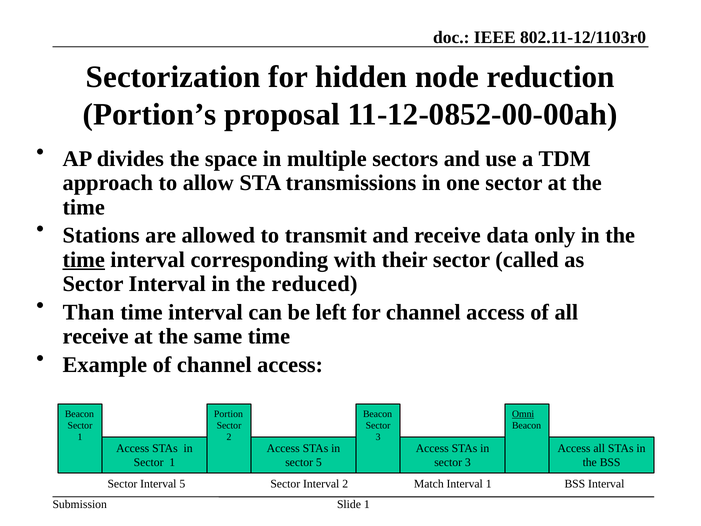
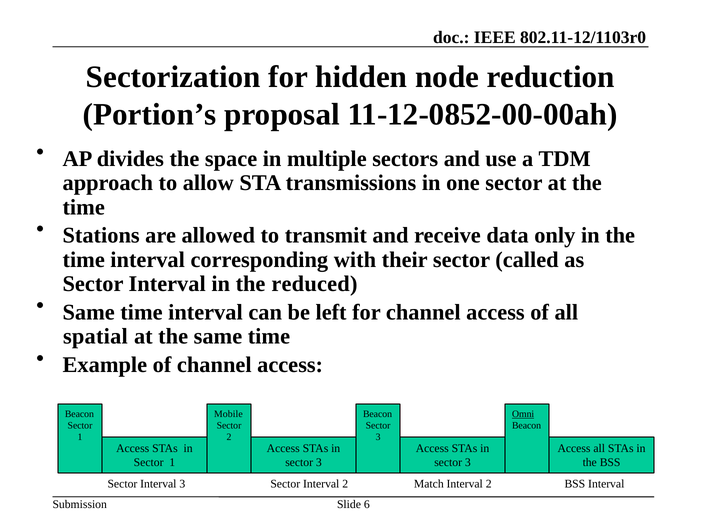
time underline: present -> none (84, 260)
Than: Than -> Same (89, 312)
receive: receive -> spatial (95, 336)
Portion: Portion -> Mobile (228, 414)
5: 5 -> 3 (319, 462)
Interval 5: 5 -> 3 (182, 484)
1: 1 -> 2 (489, 484)
Slide 1: 1 -> 6 (367, 504)
